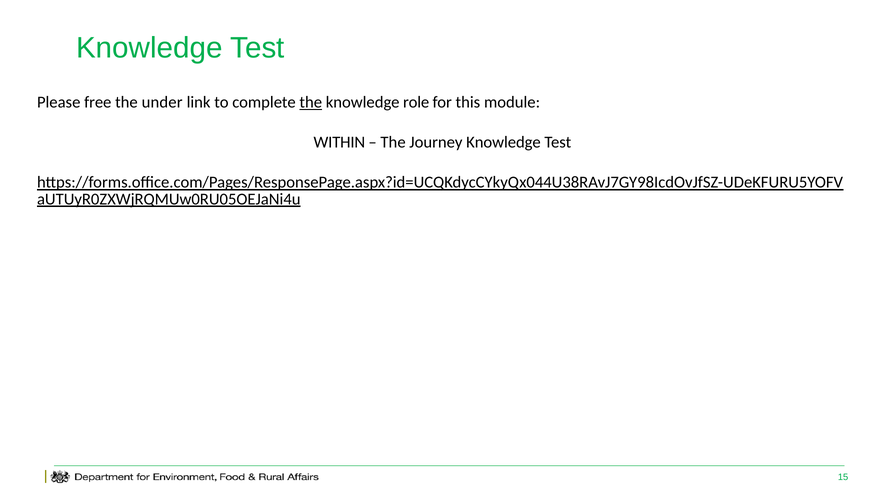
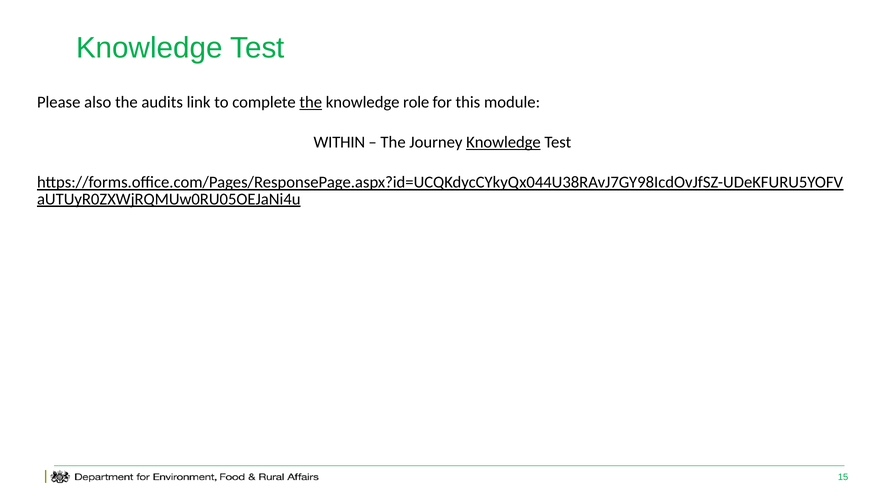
free: free -> also (98, 102)
under: under -> audits (162, 102)
Knowledge underline: none -> present (503, 142)
